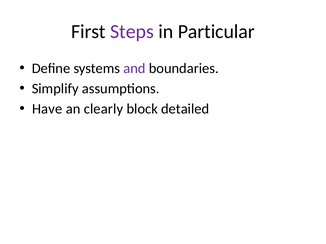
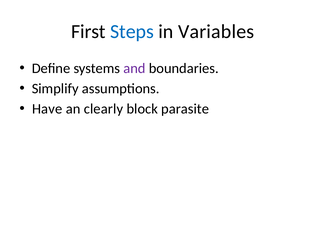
Steps colour: purple -> blue (132, 32)
Particular: Particular -> Variables (216, 32)
detailed: detailed -> parasite (185, 109)
